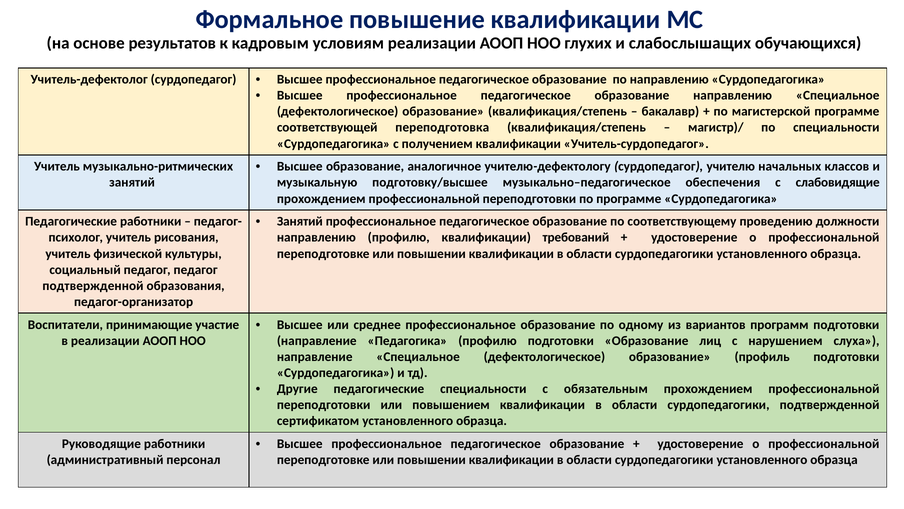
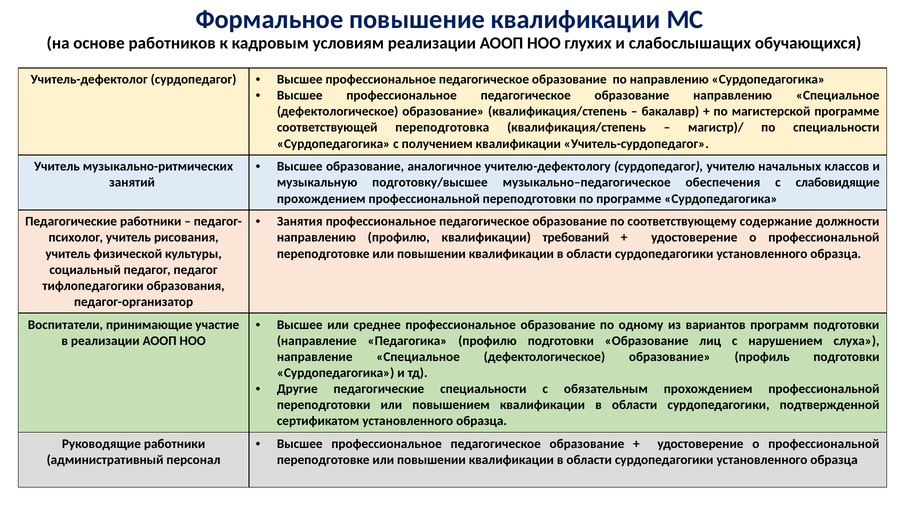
результатов: результатов -> работников (172, 43)
Занятий: Занятий -> Занятия (300, 221)
проведению: проведению -> содержание (776, 221)
подтвержденной: подтвержденной -> тифлопедагогики (93, 286)
